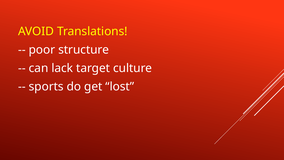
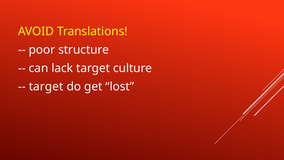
sports: sports -> target (46, 86)
